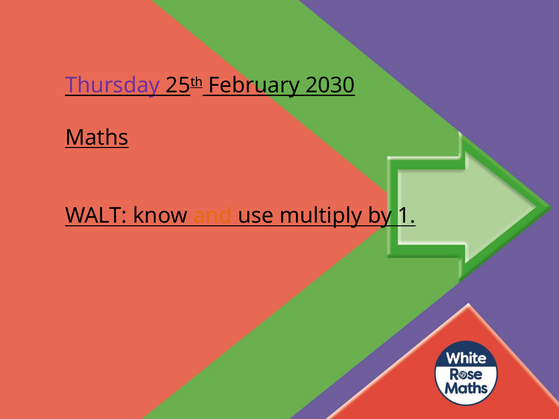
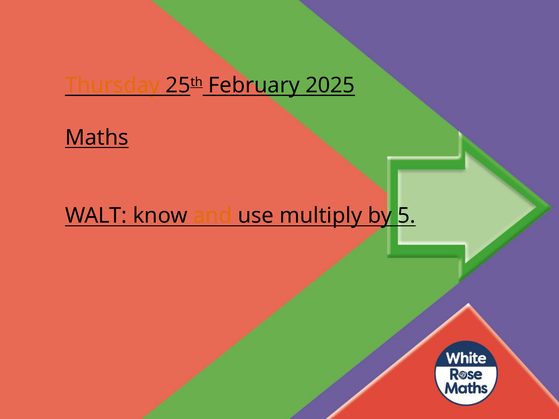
Thursday colour: purple -> orange (113, 85)
2030: 2030 -> 2025 (330, 85)
1: 1 -> 5 (406, 216)
